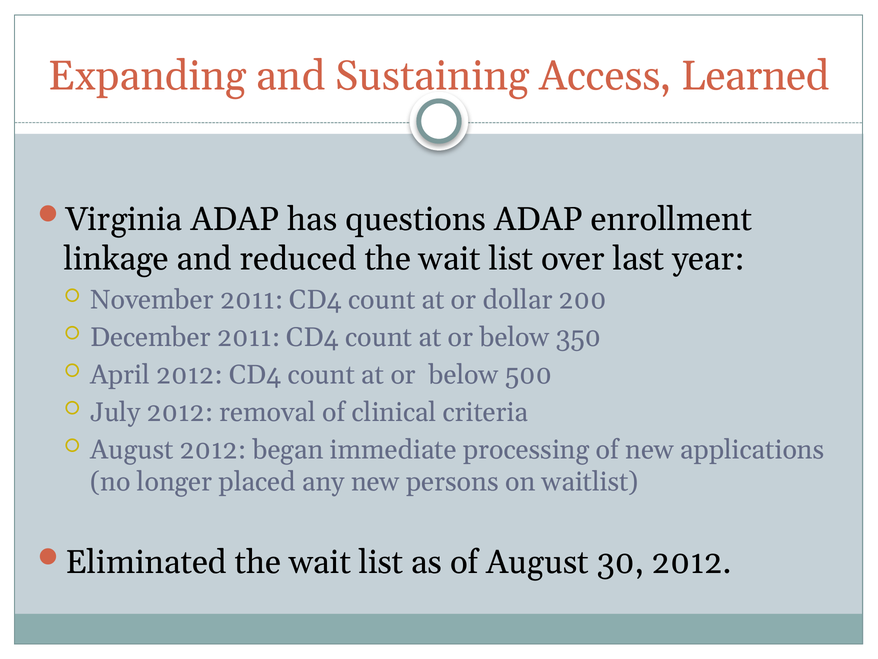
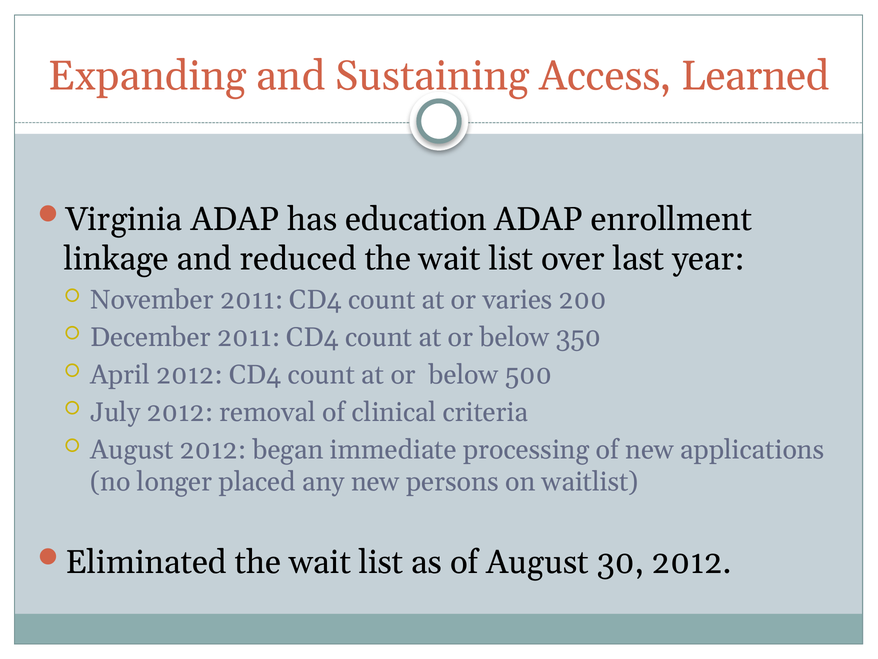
questions: questions -> education (416, 219)
dollar: dollar -> varies (518, 299)
